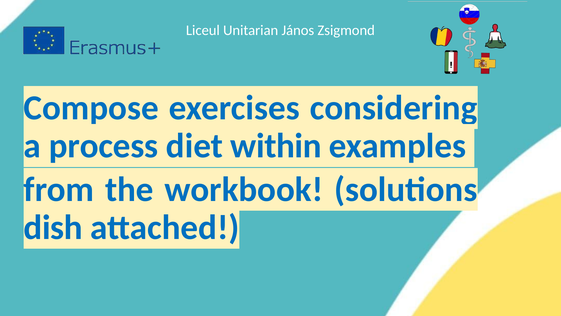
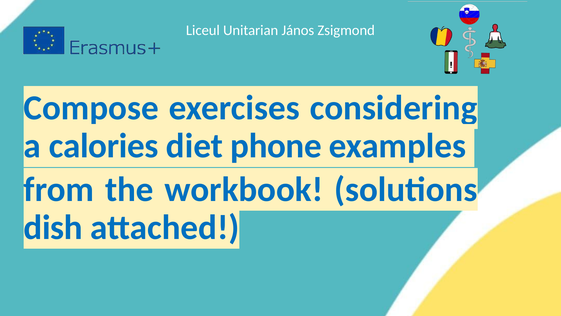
process: process -> calories (104, 146)
within: within -> phone (276, 146)
